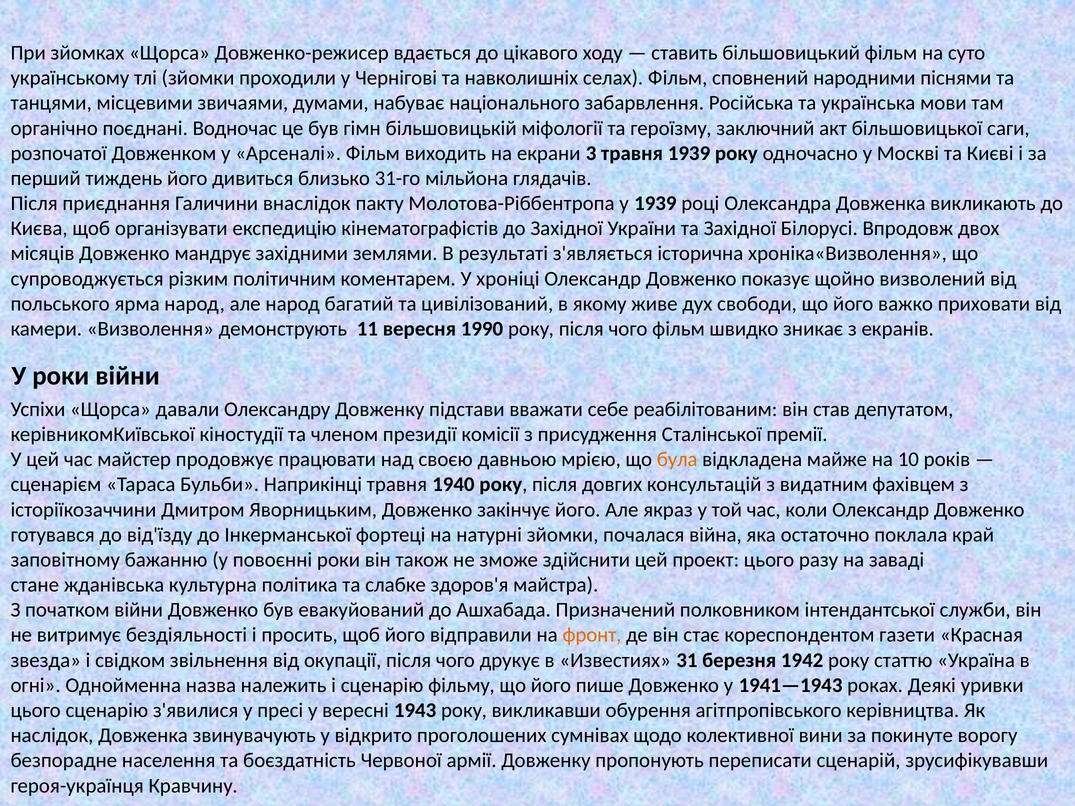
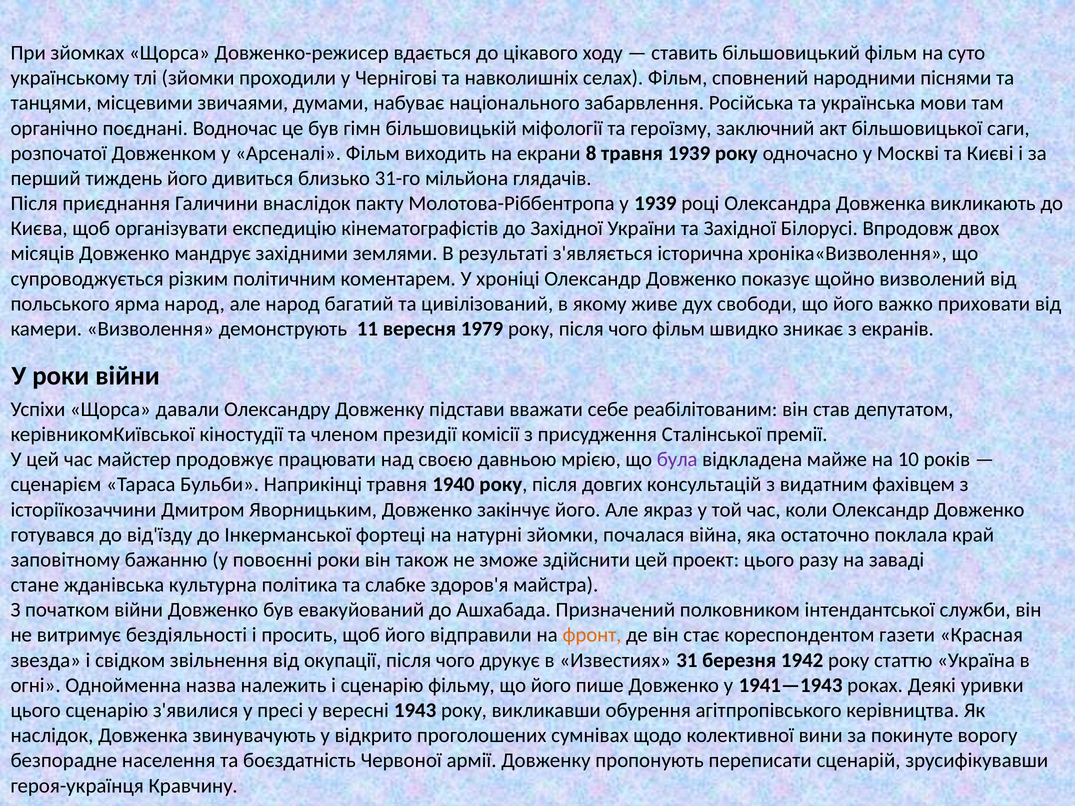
3: 3 -> 8 (591, 153)
1990: 1990 -> 1979 (482, 329)
була colour: orange -> purple (677, 460)
